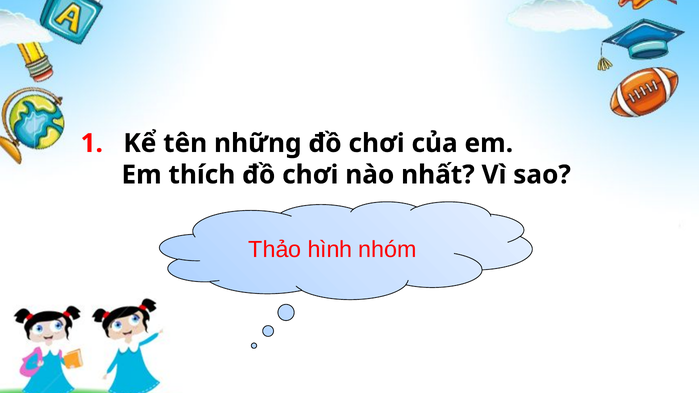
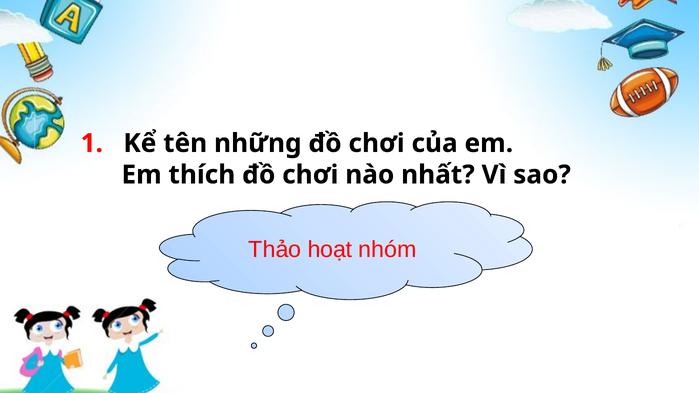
hình: hình -> hoạt (330, 250)
